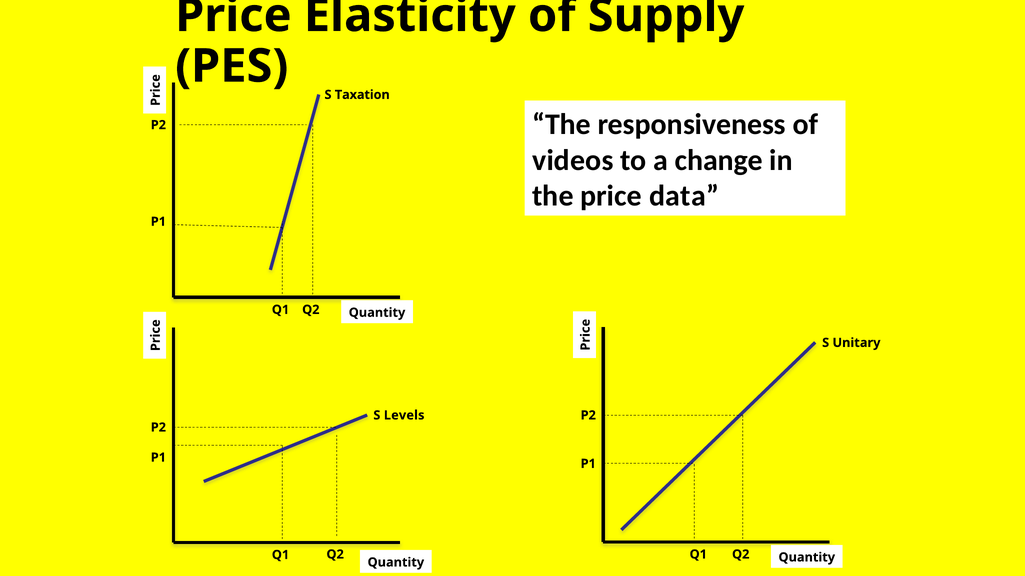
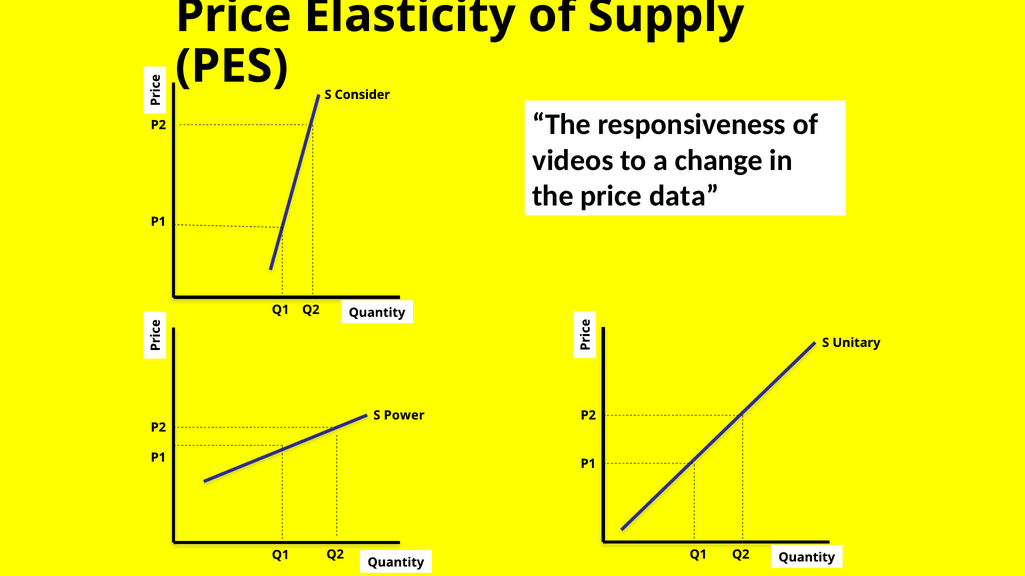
Taxation: Taxation -> Consider (362, 95)
Levels: Levels -> Power (404, 416)
